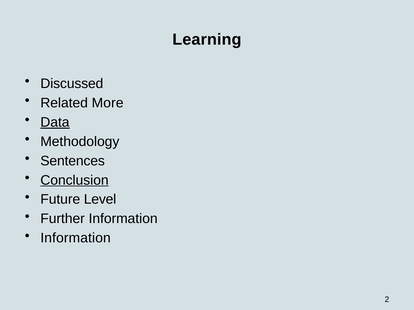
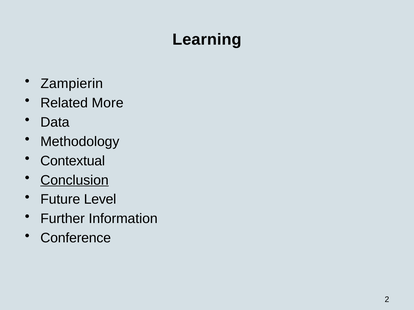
Discussed: Discussed -> Zampierin (72, 84)
Data underline: present -> none (55, 122)
Sentences: Sentences -> Contextual (73, 161)
Information: Information -> Conference (76, 238)
